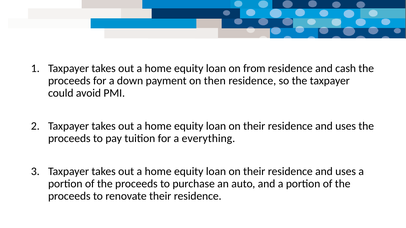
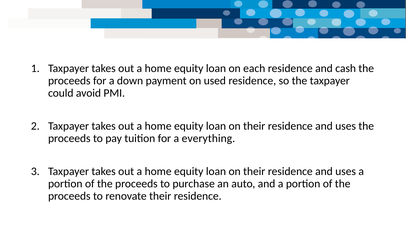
from: from -> each (254, 68)
then: then -> used (215, 81)
